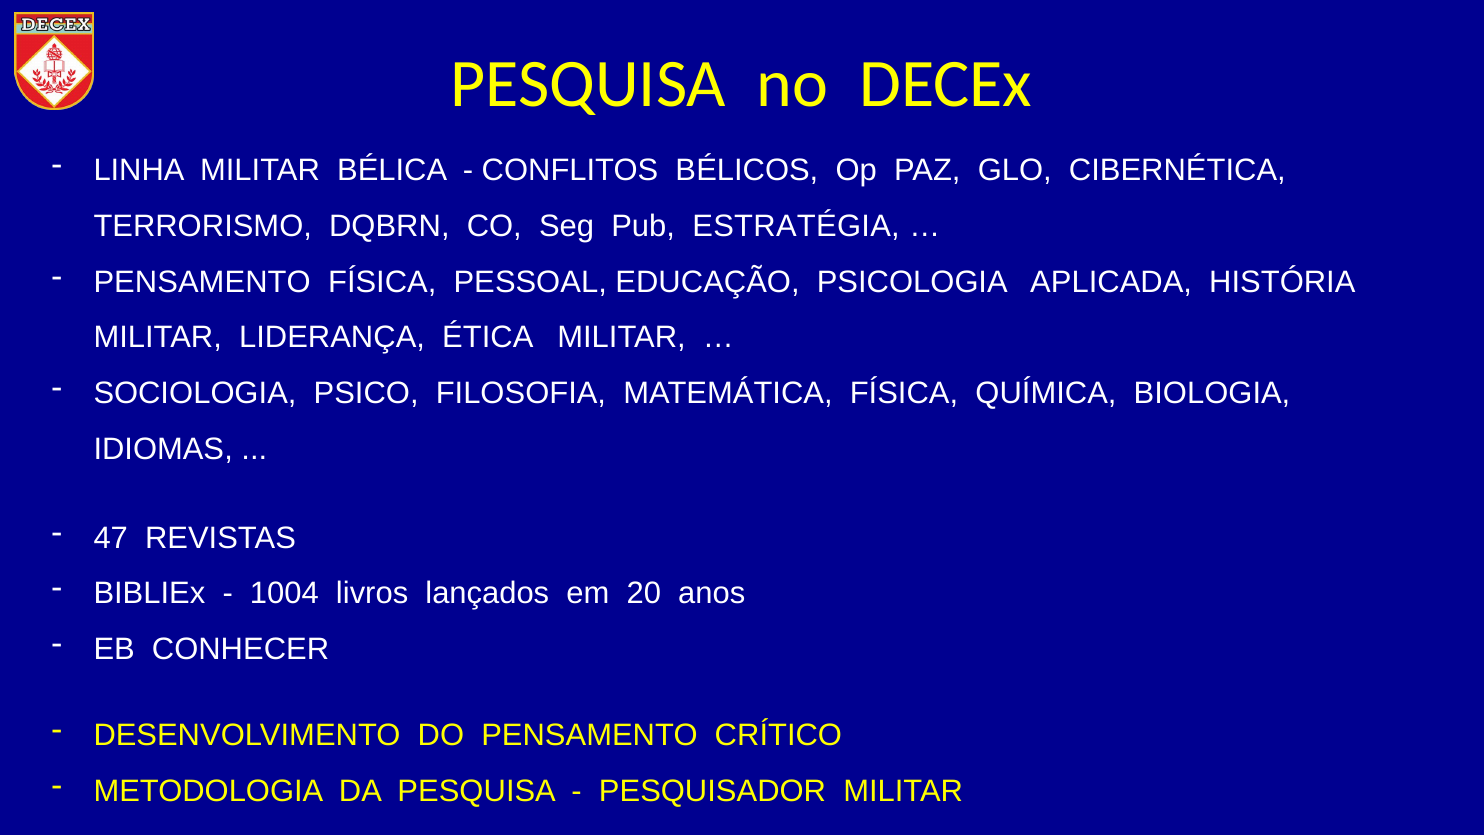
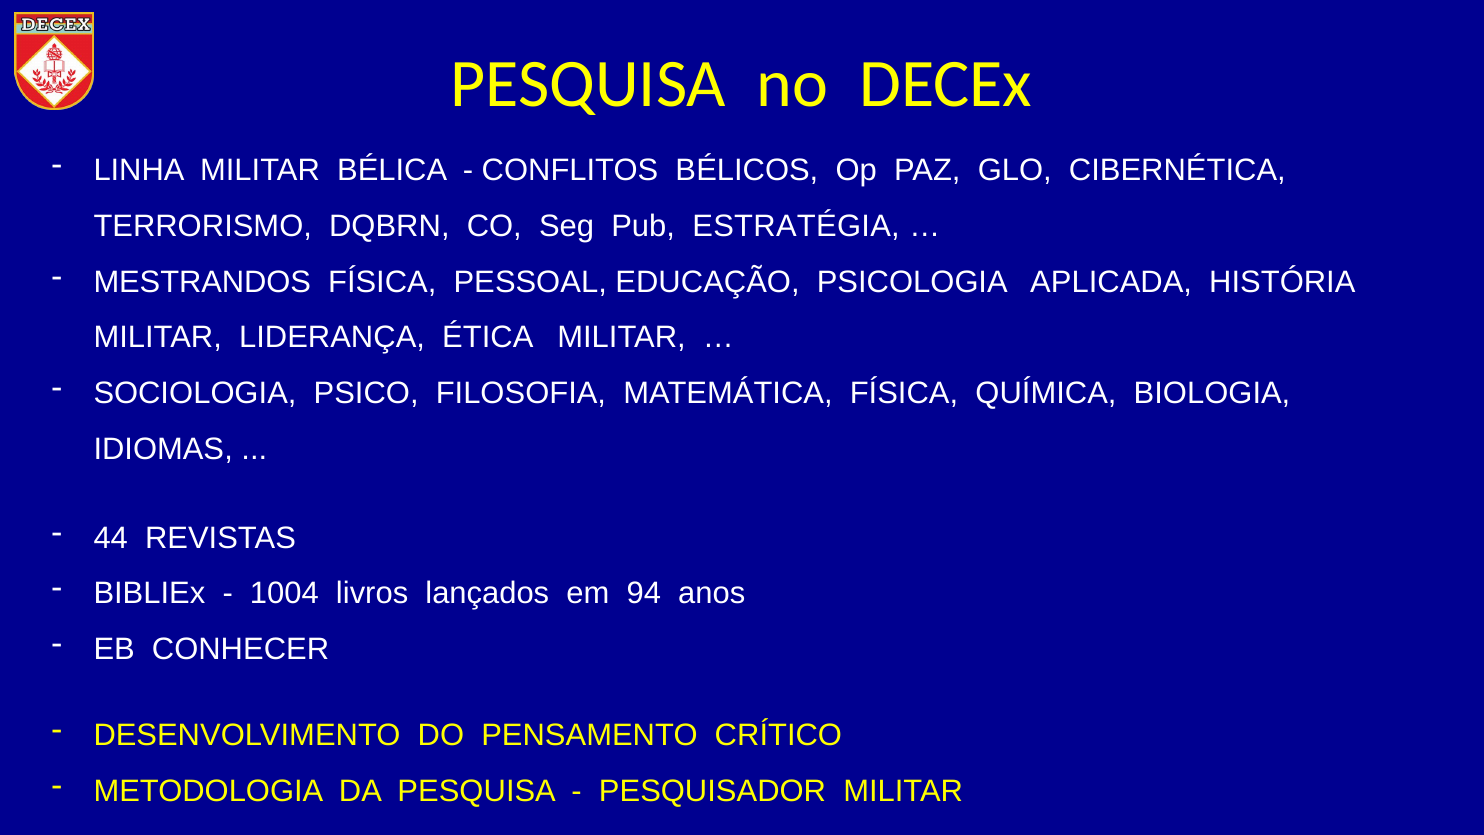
PENSAMENTO: PENSAMENTO -> MESTRANDOS (202, 282)
47: 47 -> 44 (111, 538)
20: 20 -> 94 (644, 594)
